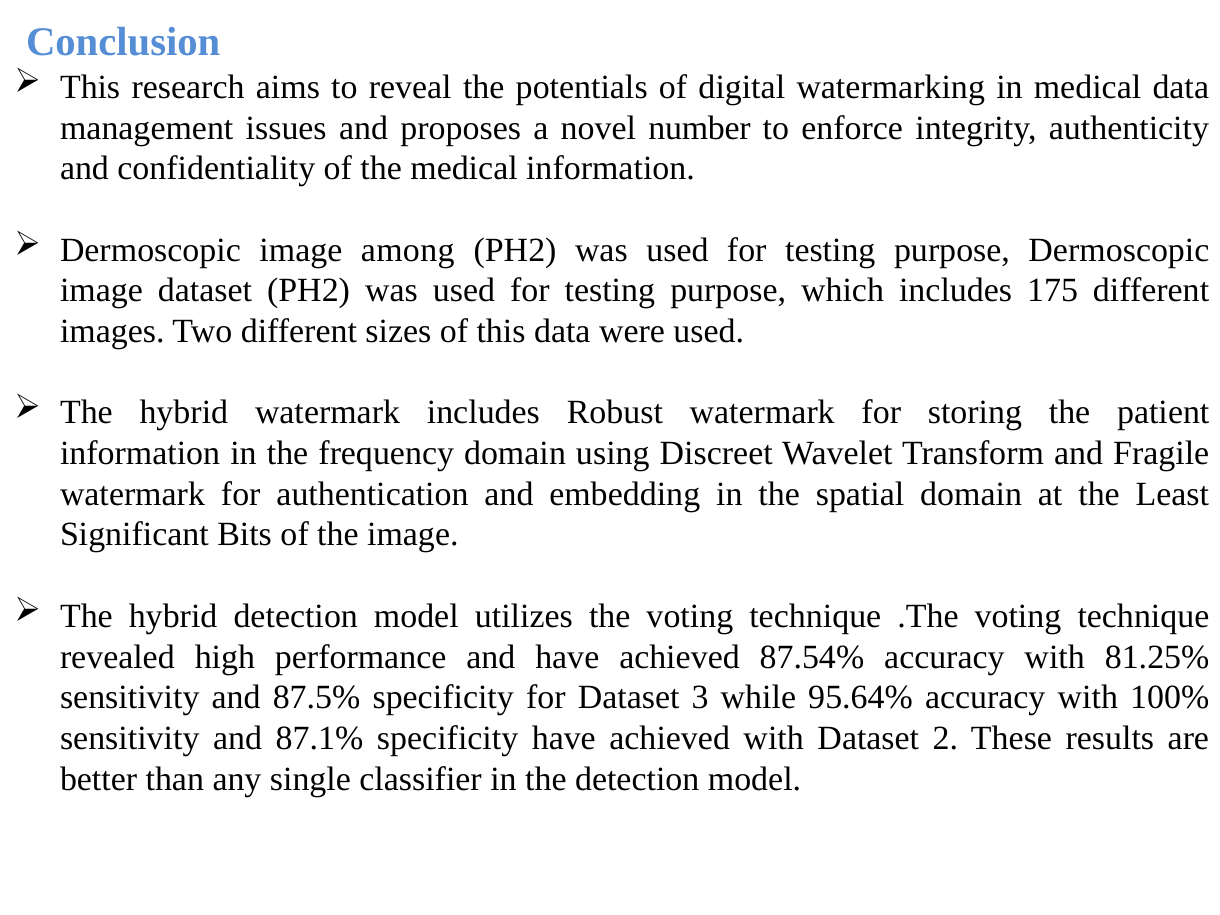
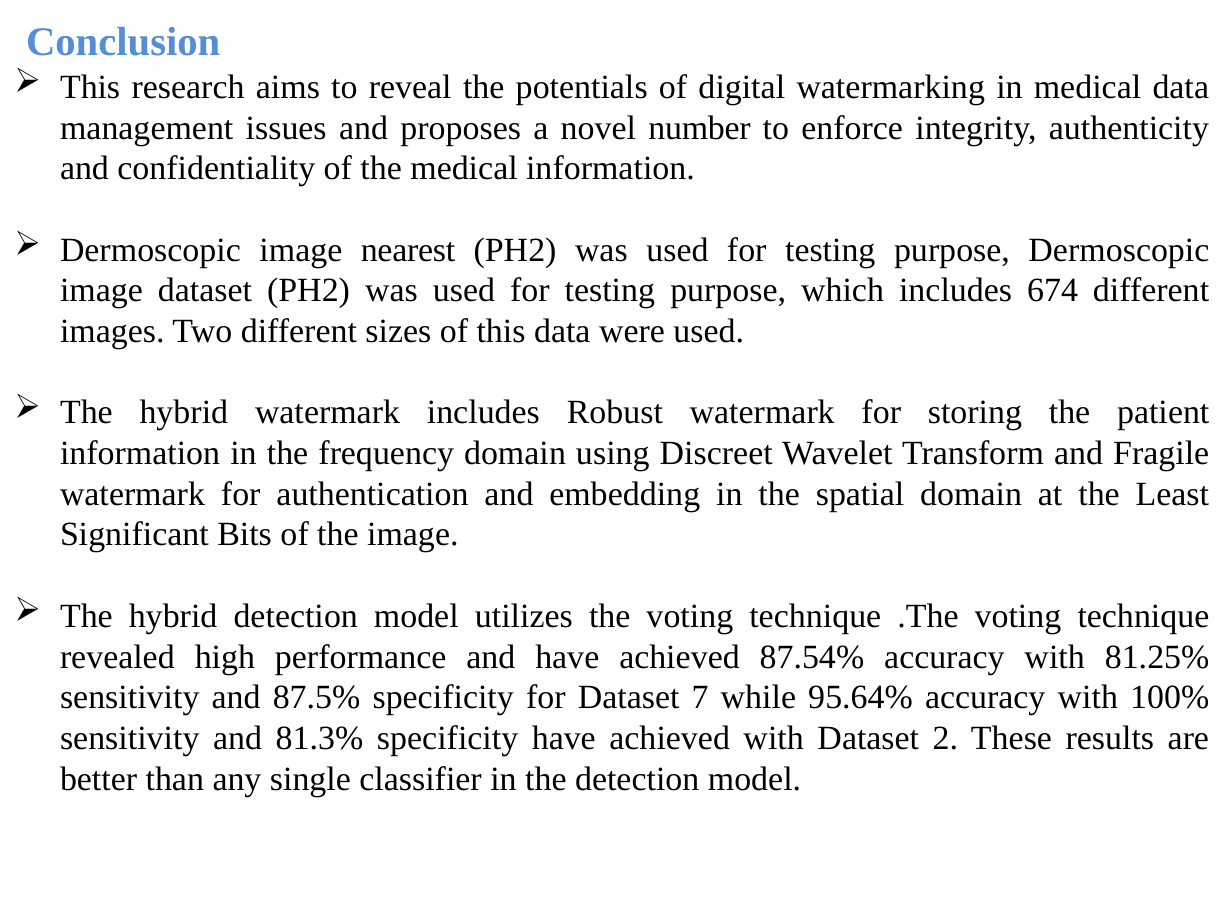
among: among -> nearest (408, 250)
175: 175 -> 674 (1053, 291)
3: 3 -> 7 (700, 698)
87.1%: 87.1% -> 81.3% (320, 738)
